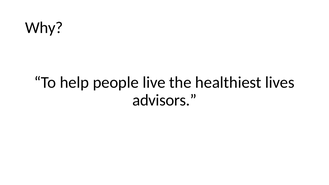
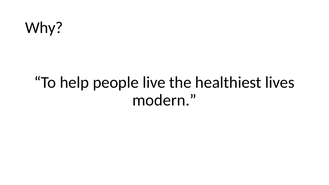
advisors: advisors -> modern (164, 100)
